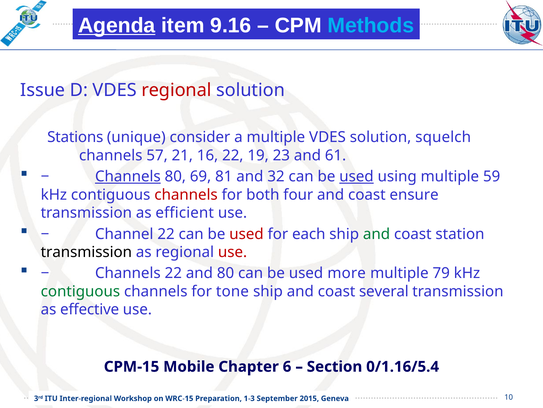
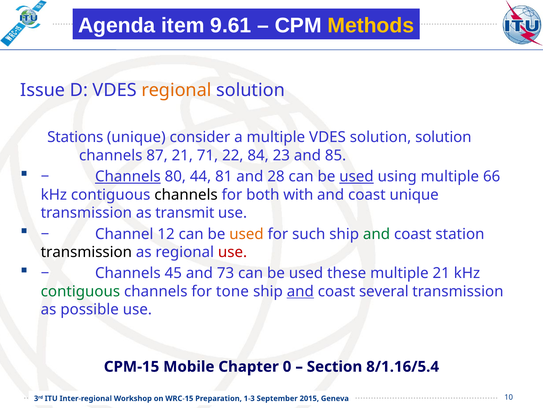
Agenda underline: present -> none (117, 25)
9.16: 9.16 -> 9.61 (231, 25)
Methods colour: light blue -> yellow (371, 25)
regional colour: red -> orange (176, 90)
solution squelch: squelch -> solution (443, 137)
57: 57 -> 87 (157, 155)
16: 16 -> 71 (208, 155)
19: 19 -> 84 (258, 155)
61: 61 -> 85 (336, 155)
69: 69 -> 44 (201, 176)
32: 32 -> 28 (276, 176)
59: 59 -> 66 (492, 176)
channels colour: red -> black (186, 194)
four: four -> with (298, 194)
coast ensure: ensure -> unique (414, 194)
efficient: efficient -> transmit (185, 212)
Channel 22: 22 -> 12 (166, 234)
used colour: red -> orange (246, 234)
each: each -> such (309, 234)
Channels 22: 22 -> 45 (173, 273)
and 80: 80 -> 73 (226, 273)
more: more -> these (347, 273)
multiple 79: 79 -> 21 (441, 273)
and underline: none -> present (300, 291)
effective: effective -> possible (90, 309)
6: 6 -> 0 (287, 366)
0/1.16/5.4: 0/1.16/5.4 -> 8/1.16/5.4 (403, 366)
